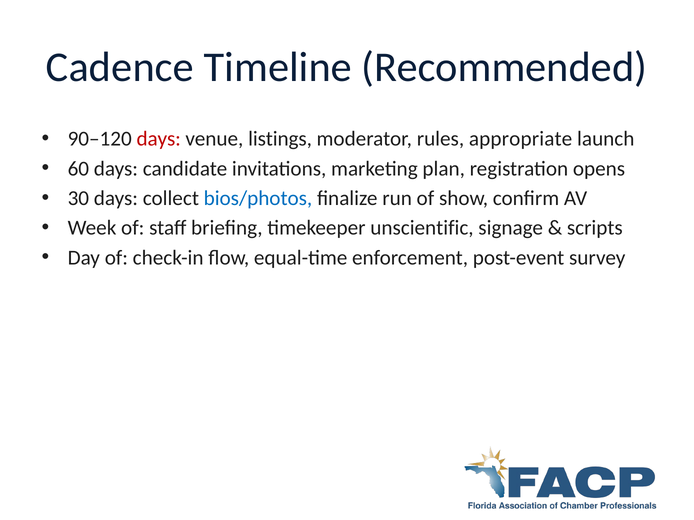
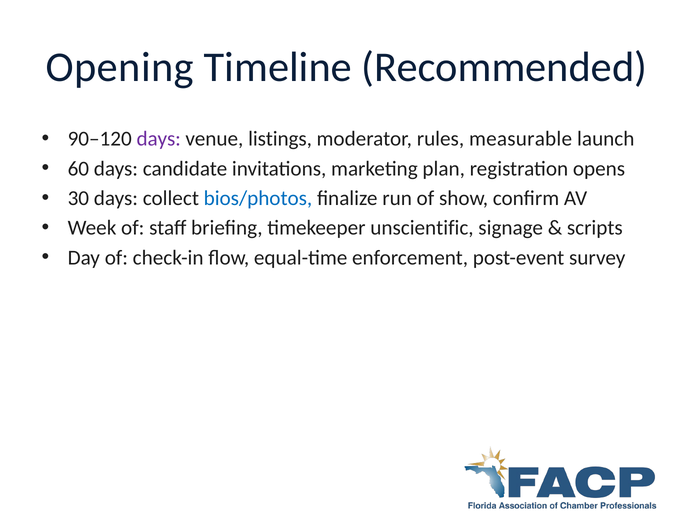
Cadence: Cadence -> Opening (120, 67)
days colour: red -> purple (159, 139)
appropriate: appropriate -> measurable (521, 139)
